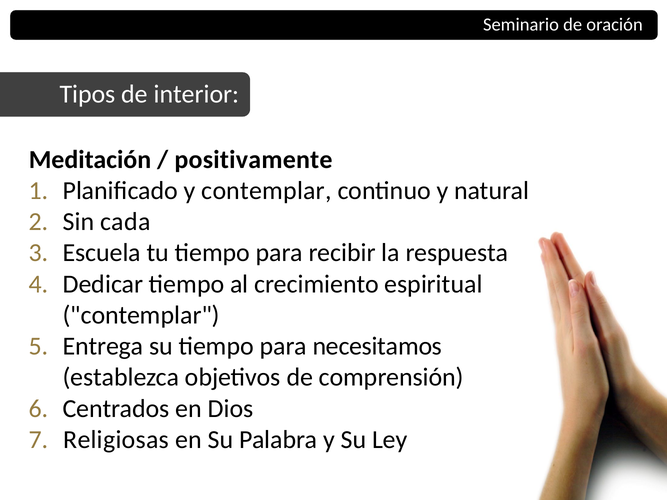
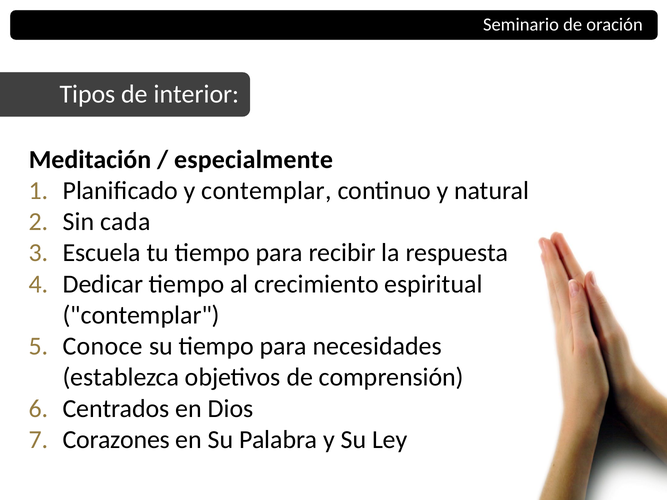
positivamente: positivamente -> especialmente (253, 160)
Entrega: Entrega -> Conoce (103, 346)
necesitamos: necesitamos -> necesidades (377, 346)
Religiosas: Religiosas -> Corazones (116, 440)
